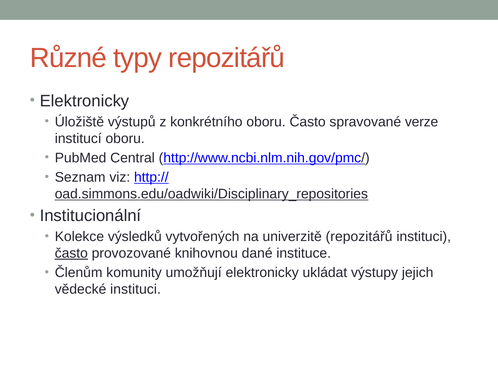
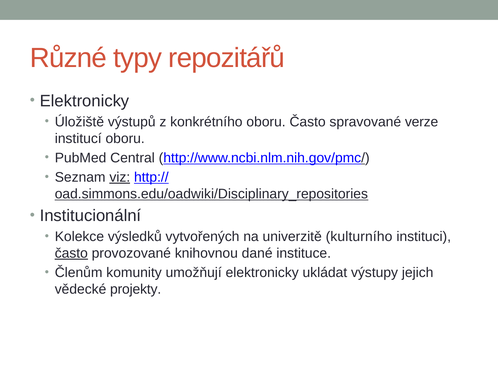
viz underline: none -> present (120, 177)
univerzitě repozitářů: repozitářů -> kulturního (359, 236)
vědecké instituci: instituci -> projekty (136, 289)
